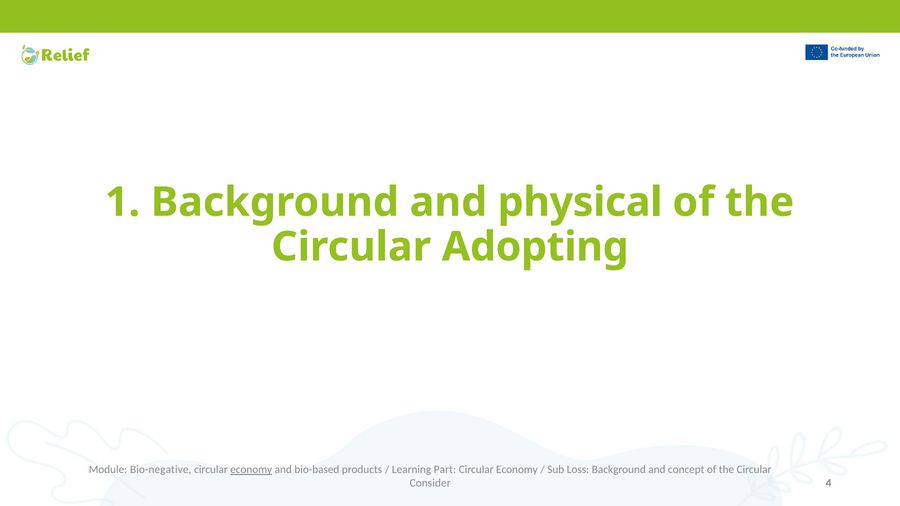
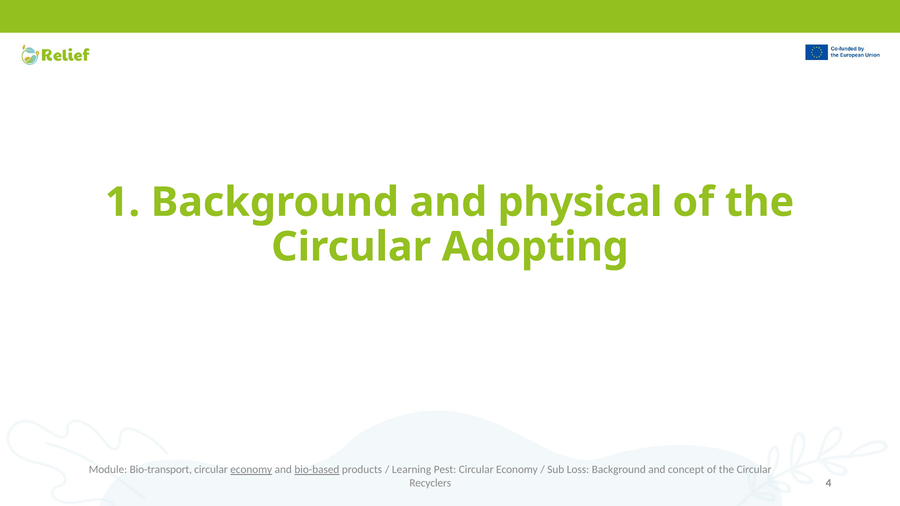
Bio-negative: Bio-negative -> Bio-transport (161, 470)
bio-based underline: none -> present (317, 470)
Part: Part -> Pest (445, 470)
Consider: Consider -> Recyclers (430, 483)
